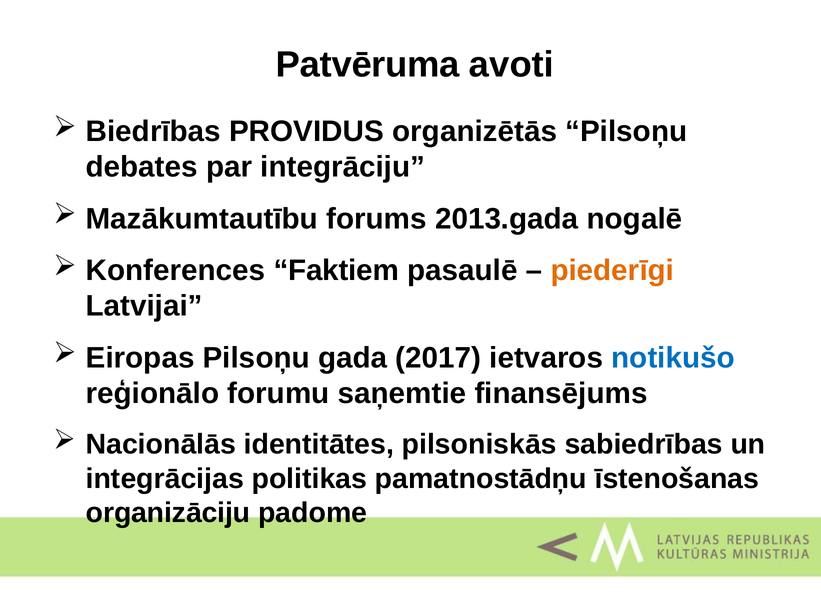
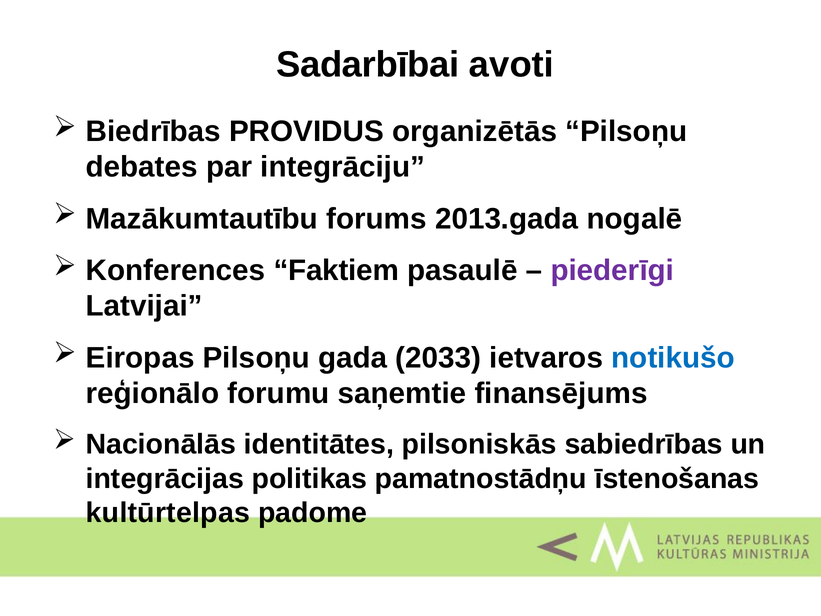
Patvēruma: Patvēruma -> Sadarbībai (368, 65)
piederīgi colour: orange -> purple (612, 270)
2017: 2017 -> 2033 (438, 358)
organizāciju: organizāciju -> kultūrtelpas (168, 513)
